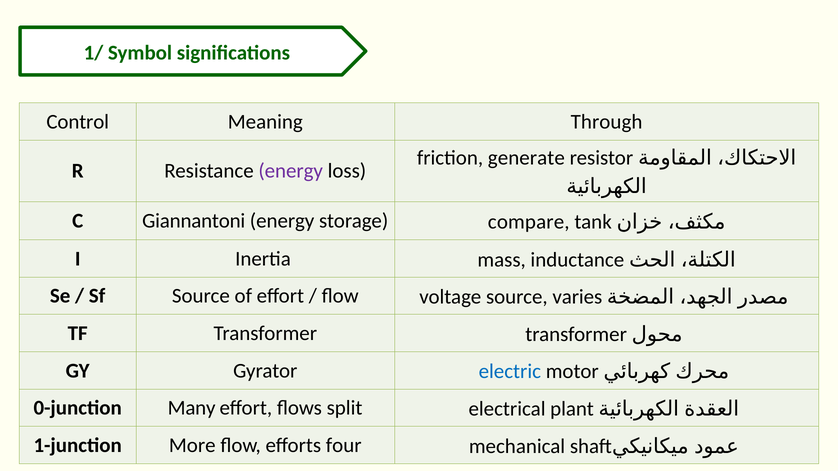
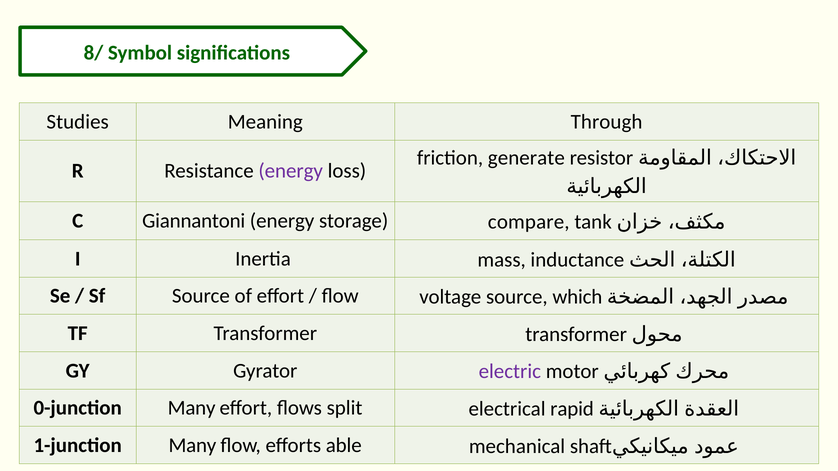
1/: 1/ -> 8/ (93, 53)
Control: Control -> Studies (78, 122)
varies: varies -> which (577, 297)
electric colour: blue -> purple (510, 372)
plant: plant -> rapid (572, 409)
1-junction More: More -> Many (192, 446)
four: four -> able (344, 446)
